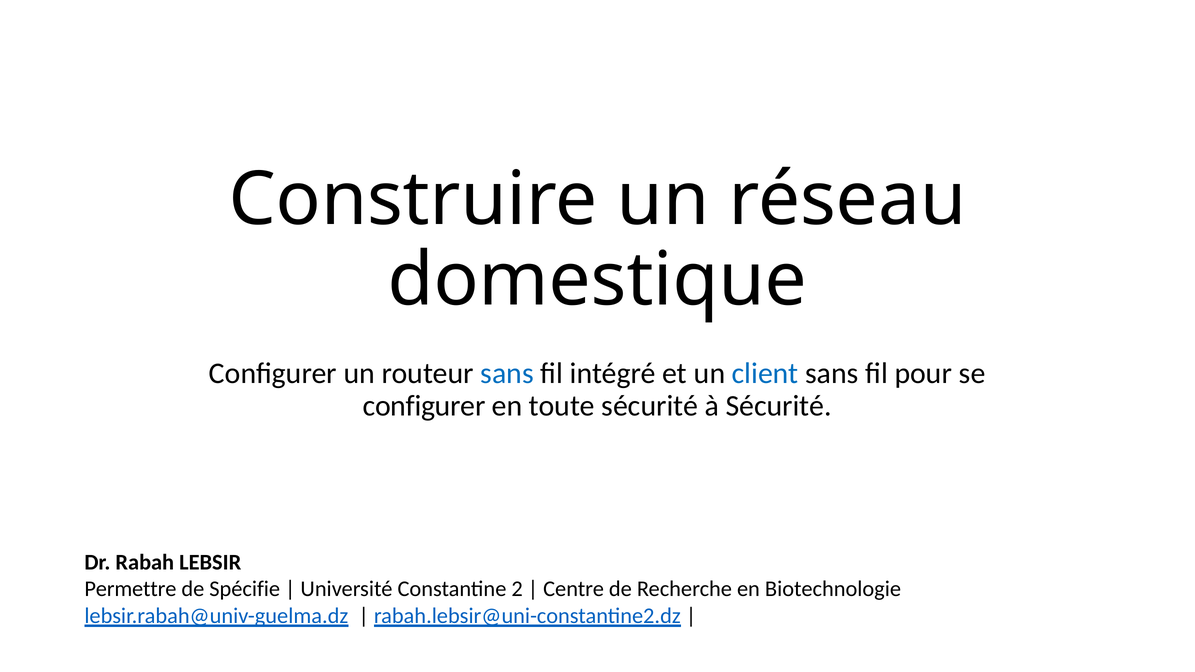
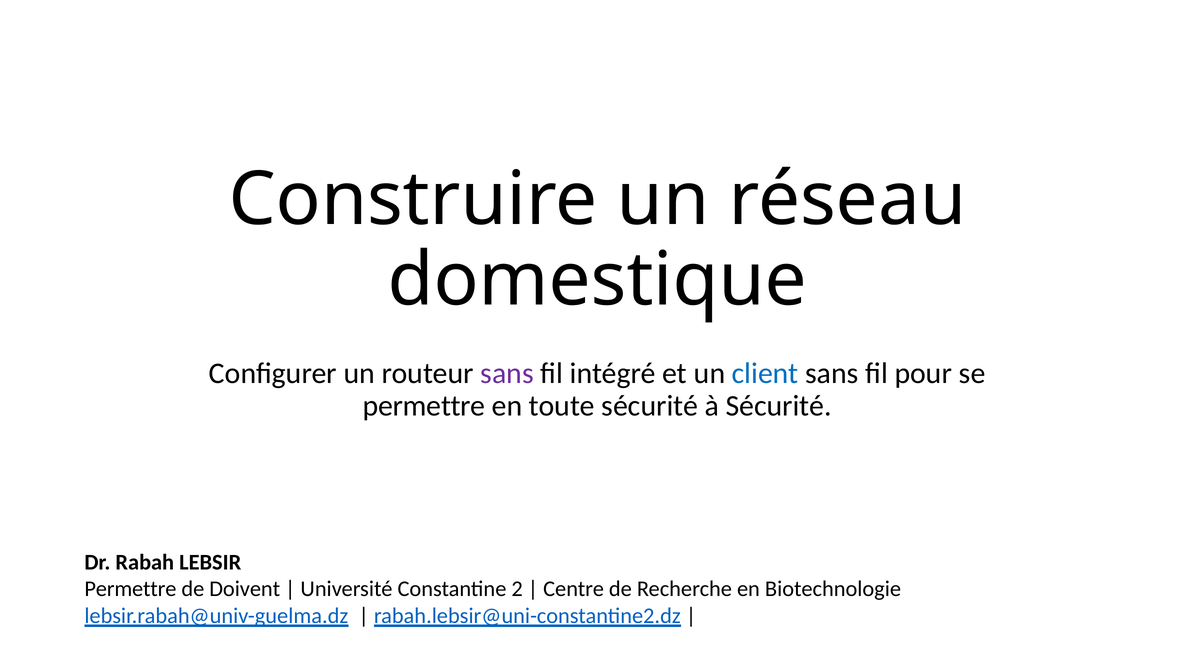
sans colour: blue -> purple (507, 374)
configurer: configurer -> permettre (424, 406)
Spécifie: Spécifie -> Doivent (245, 589)
